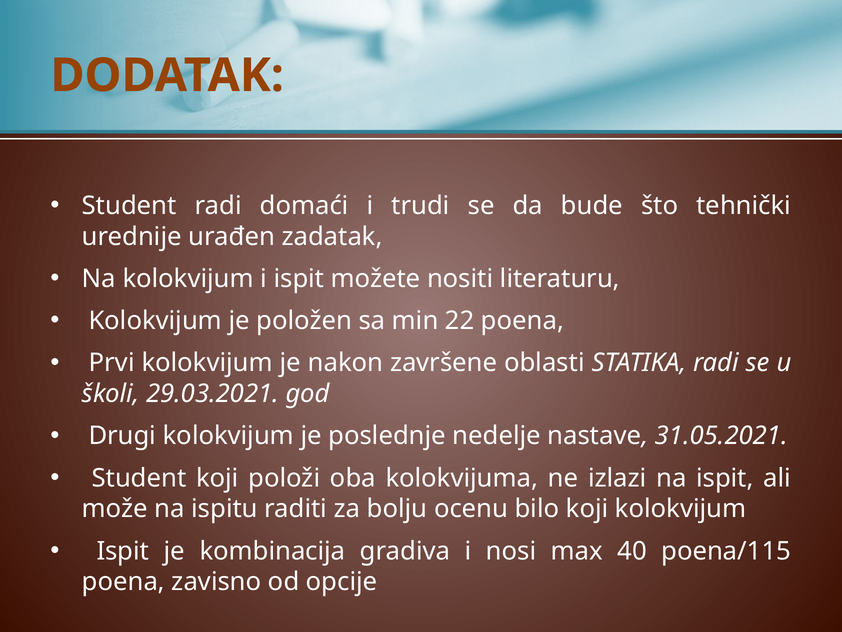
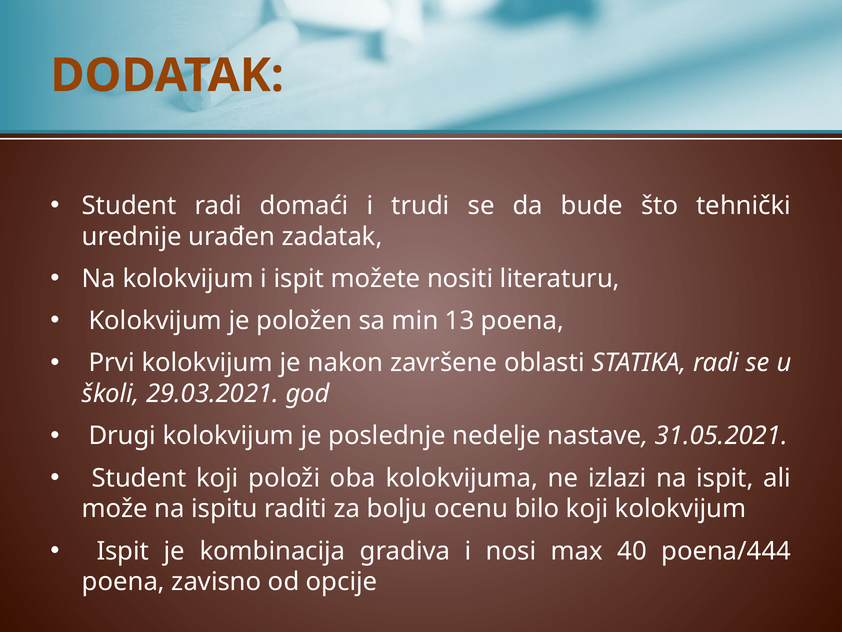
22: 22 -> 13 (460, 321)
poena/115: poena/115 -> poena/444 (726, 551)
